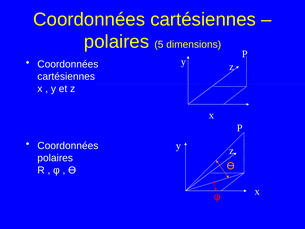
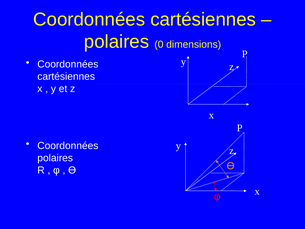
5: 5 -> 0 (159, 45)
